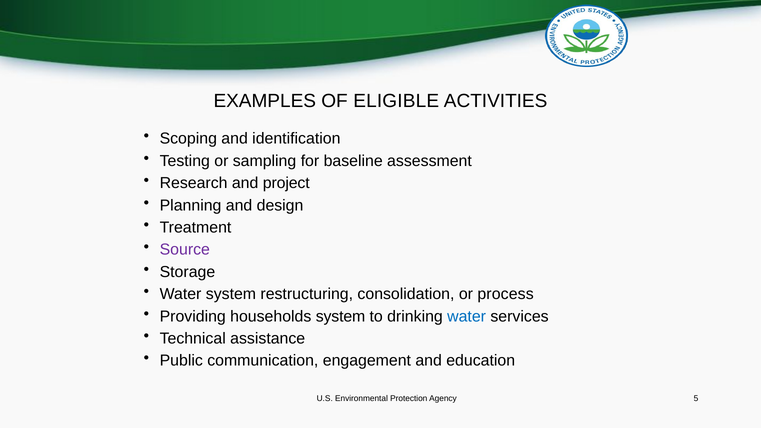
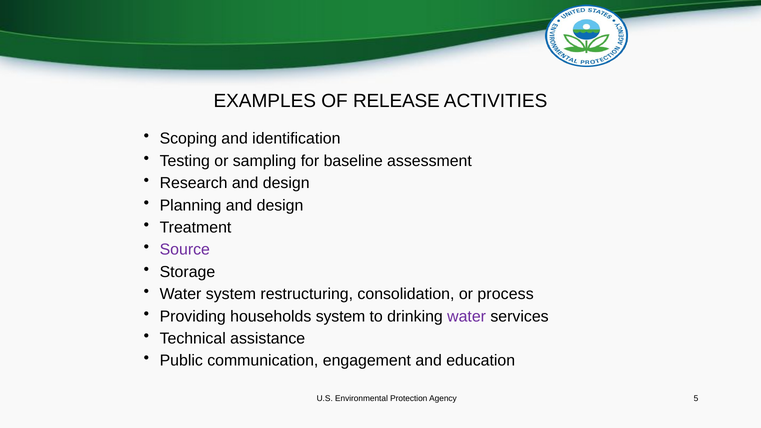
ELIGIBLE: ELIGIBLE -> RELEASE (396, 101)
Research and project: project -> design (286, 183)
water colour: blue -> purple (467, 316)
